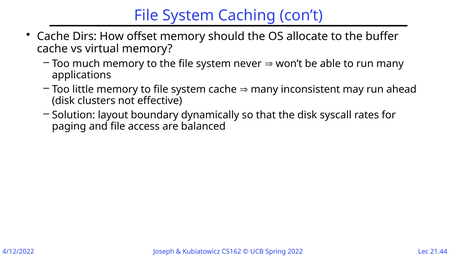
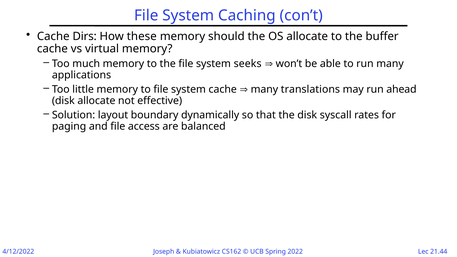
offset: offset -> these (142, 36)
never: never -> seeks (248, 64)
inconsistent: inconsistent -> translations (310, 89)
disk clusters: clusters -> allocate (96, 101)
